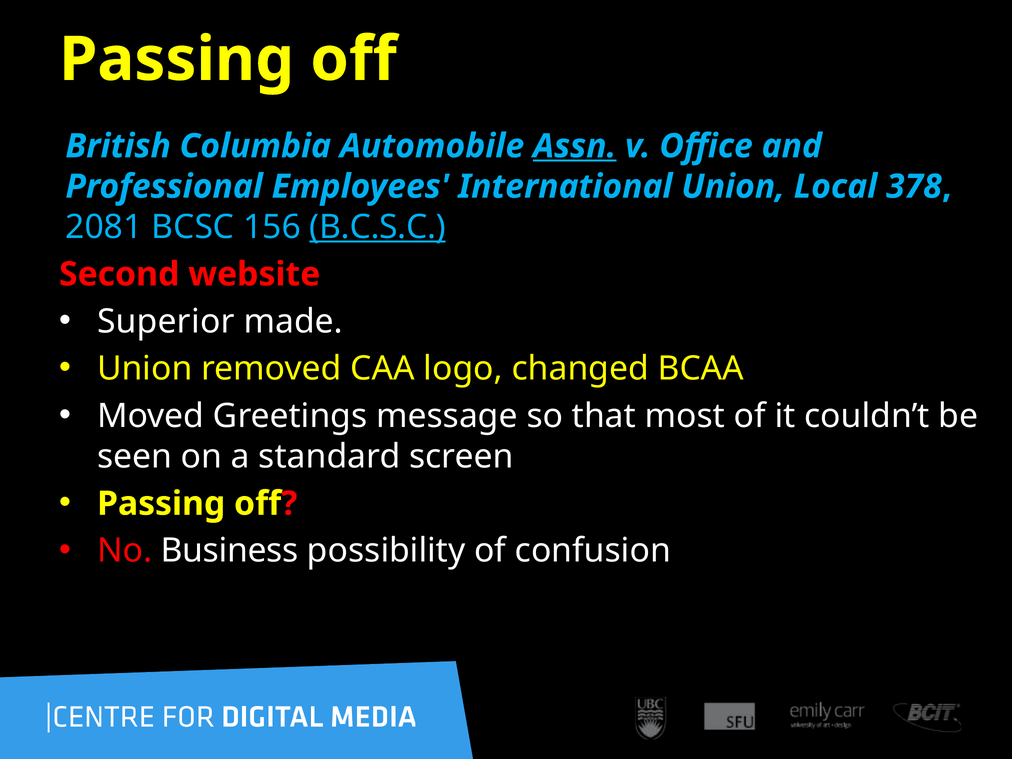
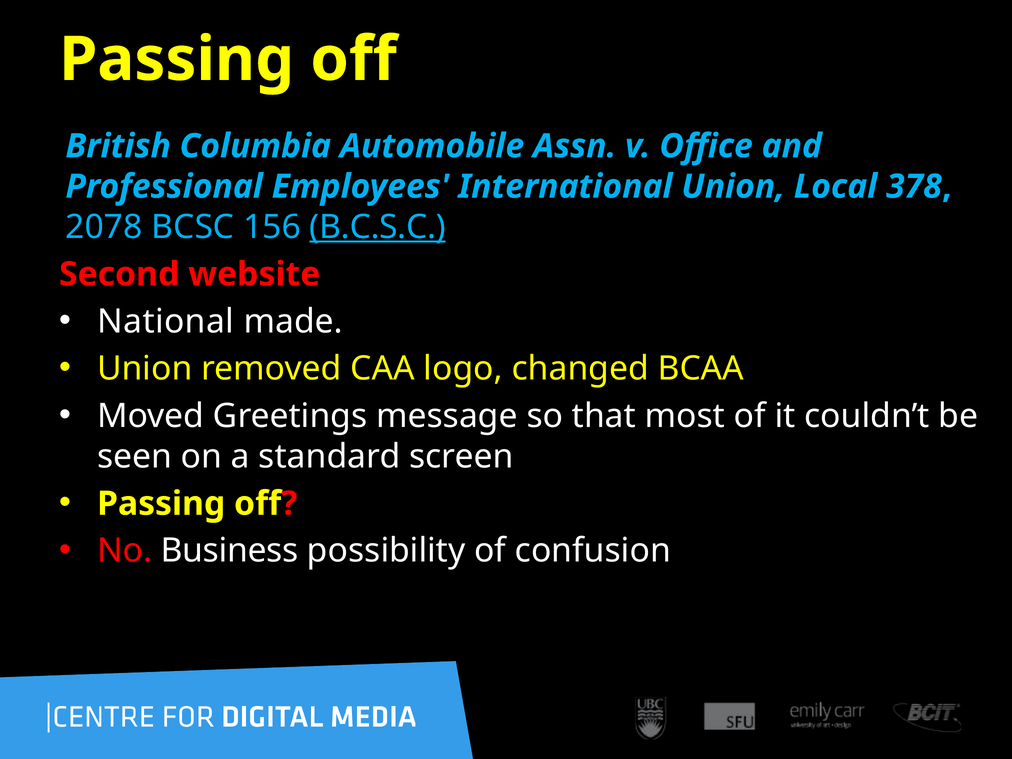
Assn underline: present -> none (575, 146)
2081: 2081 -> 2078 (104, 227)
Superior: Superior -> National (166, 322)
